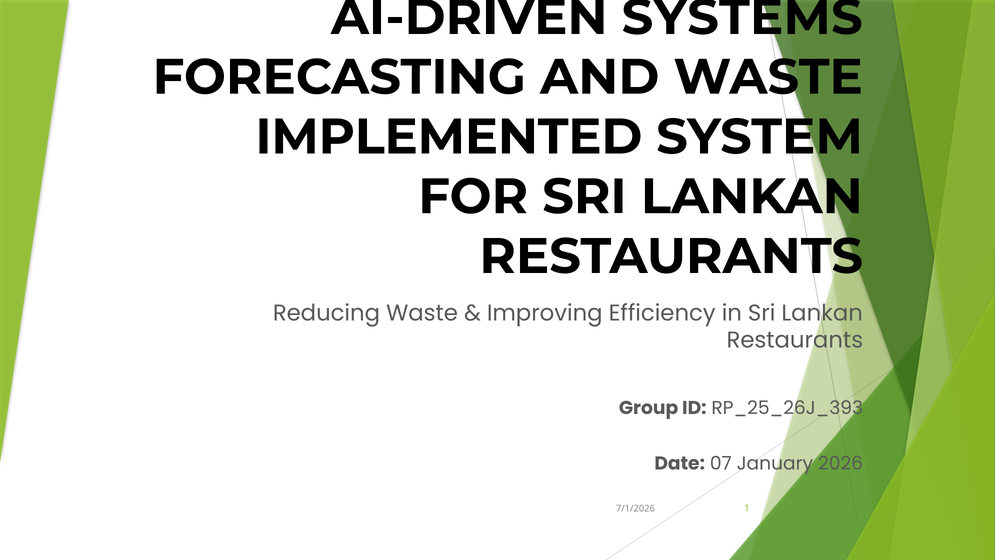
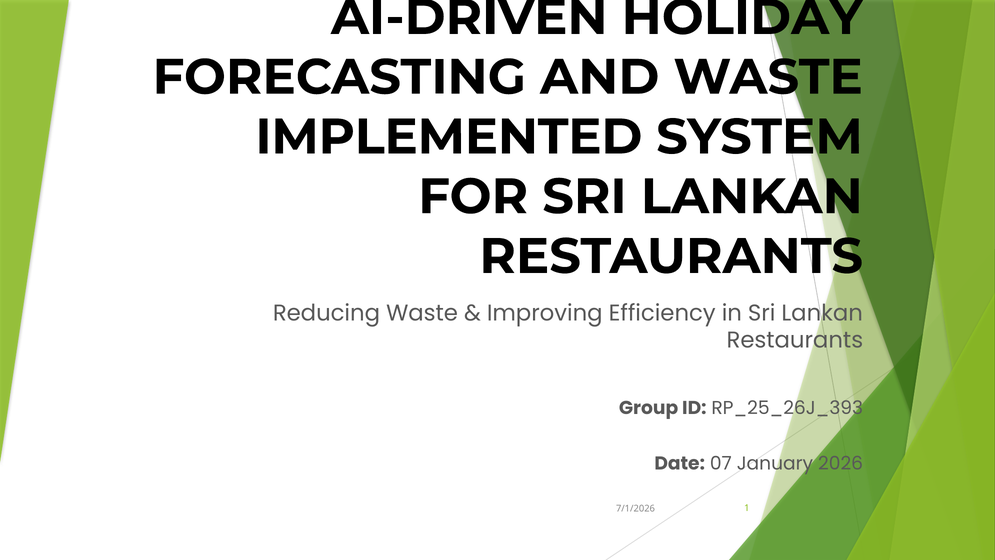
SYSTEMS: SYSTEMS -> HOLIDAY (742, 18)
